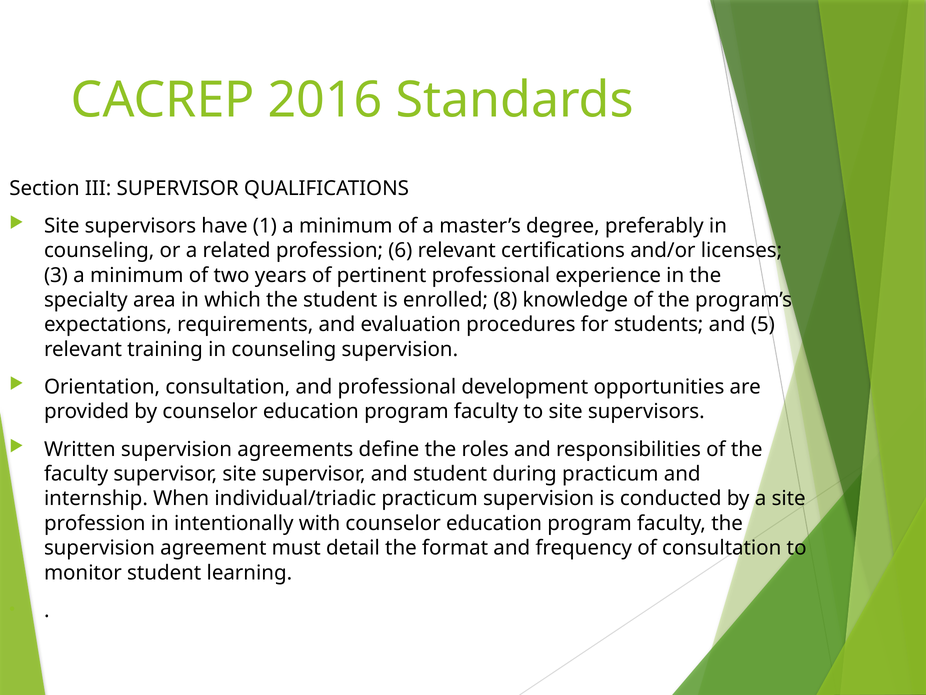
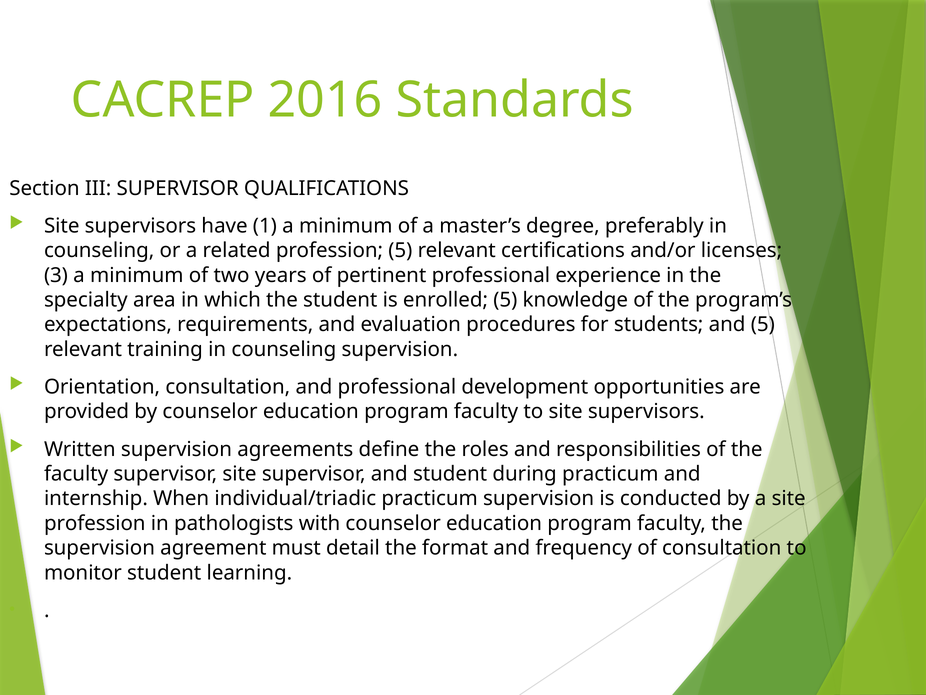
profession 6: 6 -> 5 (400, 250)
enrolled 8: 8 -> 5 (505, 300)
intentionally: intentionally -> pathologists (234, 523)
